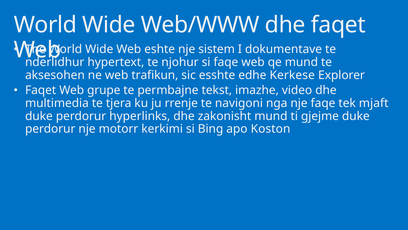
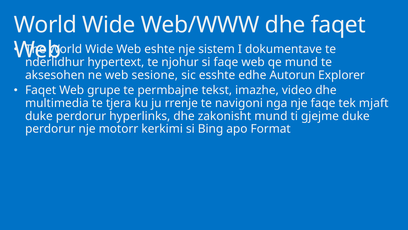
trafikun: trafikun -> sesione (155, 75)
Kerkese: Kerkese -> Autorun (292, 75)
Koston: Koston -> Format (271, 129)
